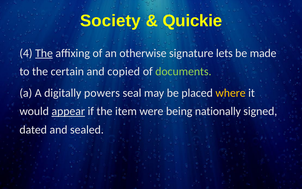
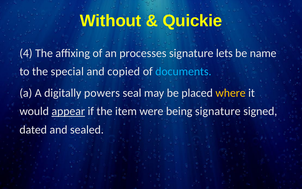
Society: Society -> Without (111, 21)
The underline: present -> none (44, 53)
otherwise: otherwise -> processes (143, 53)
made: made -> name (263, 53)
certain: certain -> special (67, 71)
documents colour: light green -> light blue (183, 71)
being nationally: nationally -> signature (218, 111)
